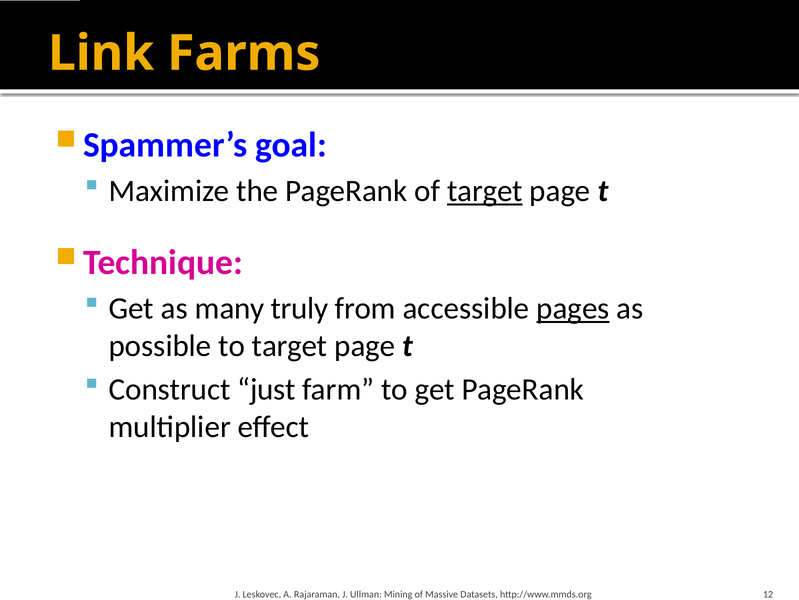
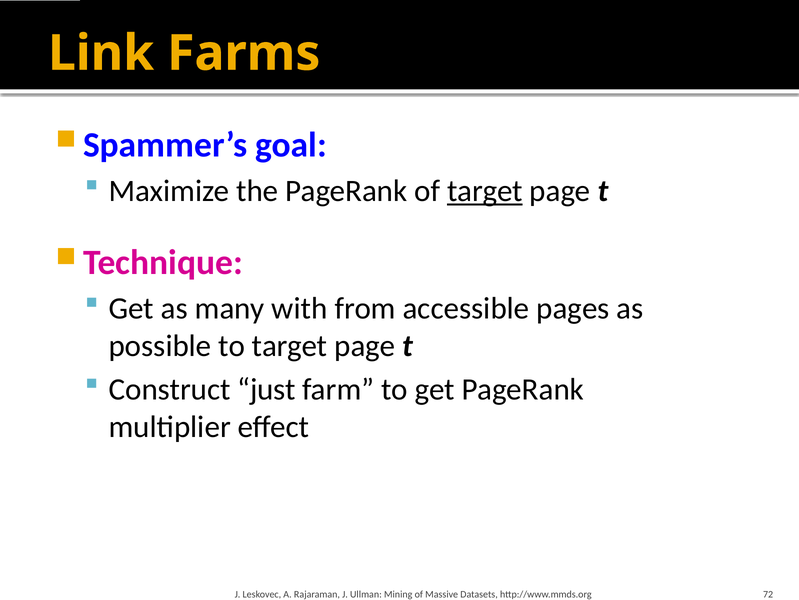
truly: truly -> with (299, 308)
pages underline: present -> none (573, 308)
12: 12 -> 72 (768, 594)
